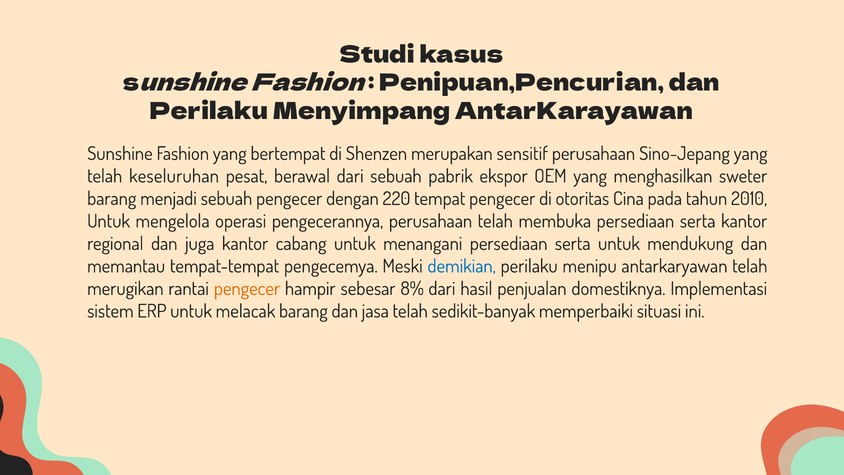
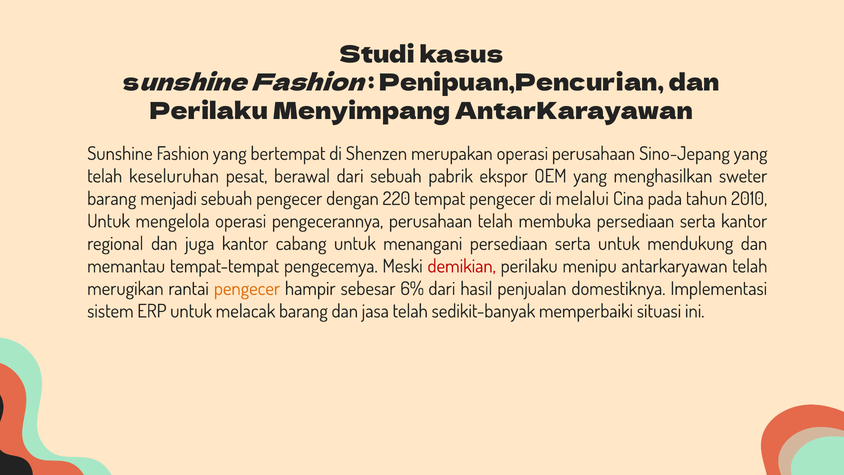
merupakan sensitif: sensitif -> operasi (522, 154)
otoritas: otoritas -> melalui (582, 199)
demikian colour: blue -> red (462, 266)
8%: 8% -> 6% (412, 289)
